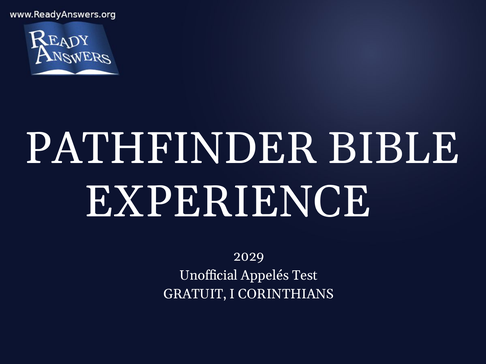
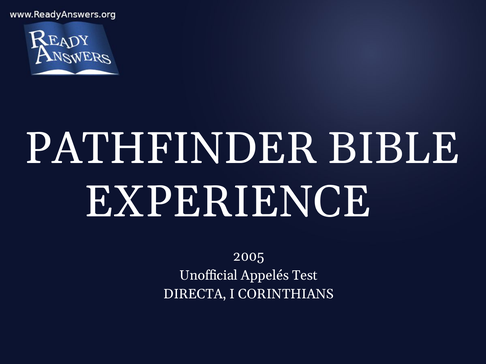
2029: 2029 -> 2005 (249, 257)
GRATUIT: GRATUIT -> DIRECTA (195, 295)
